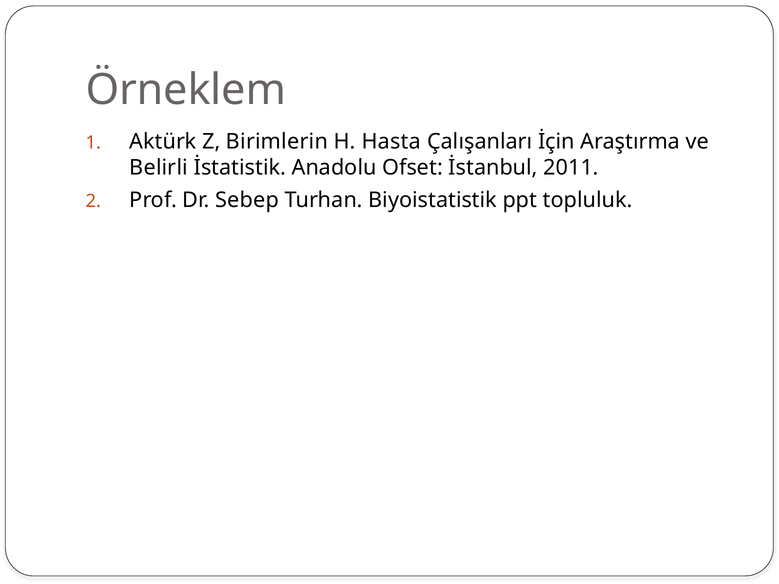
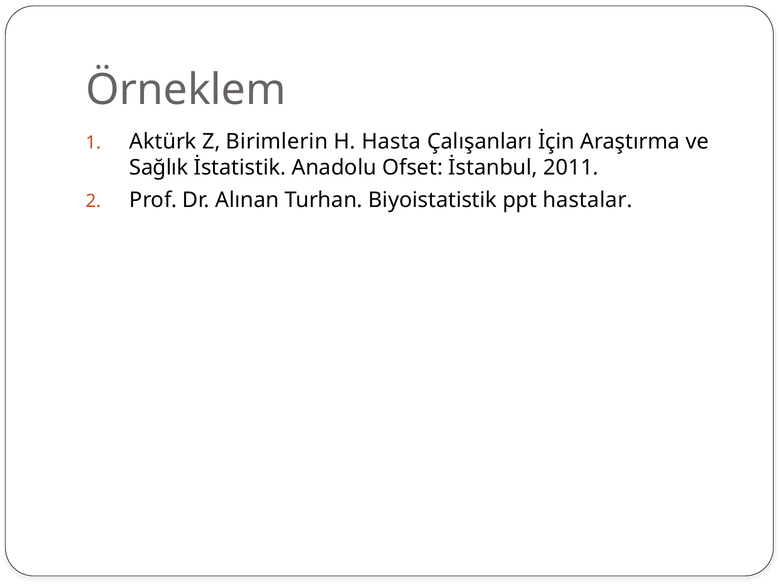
Belirli: Belirli -> Sağlık (159, 168)
Sebep: Sebep -> Alınan (247, 200)
topluluk: topluluk -> hastalar (588, 200)
